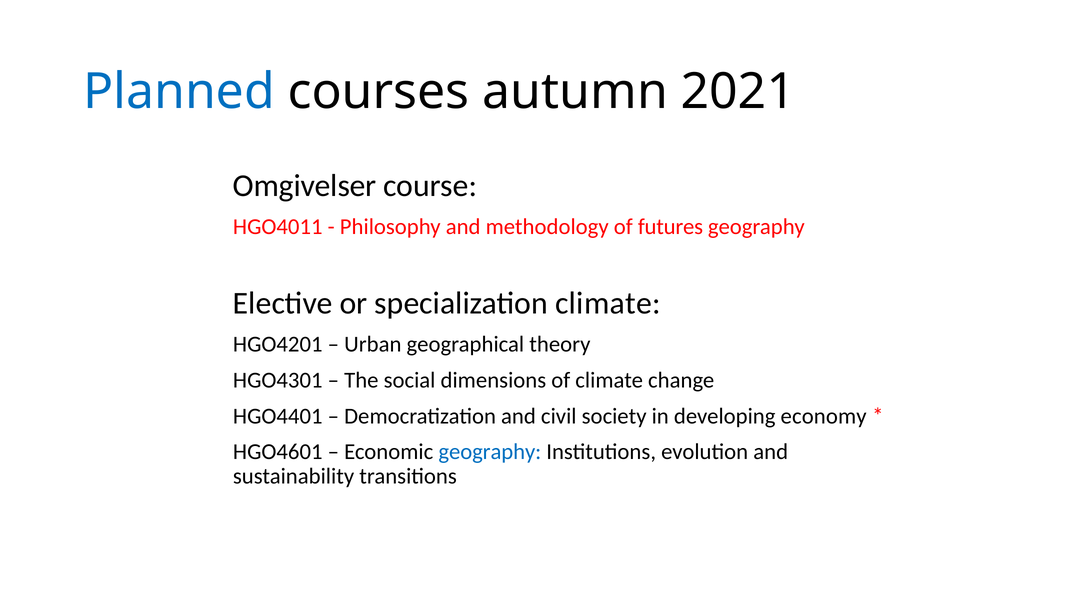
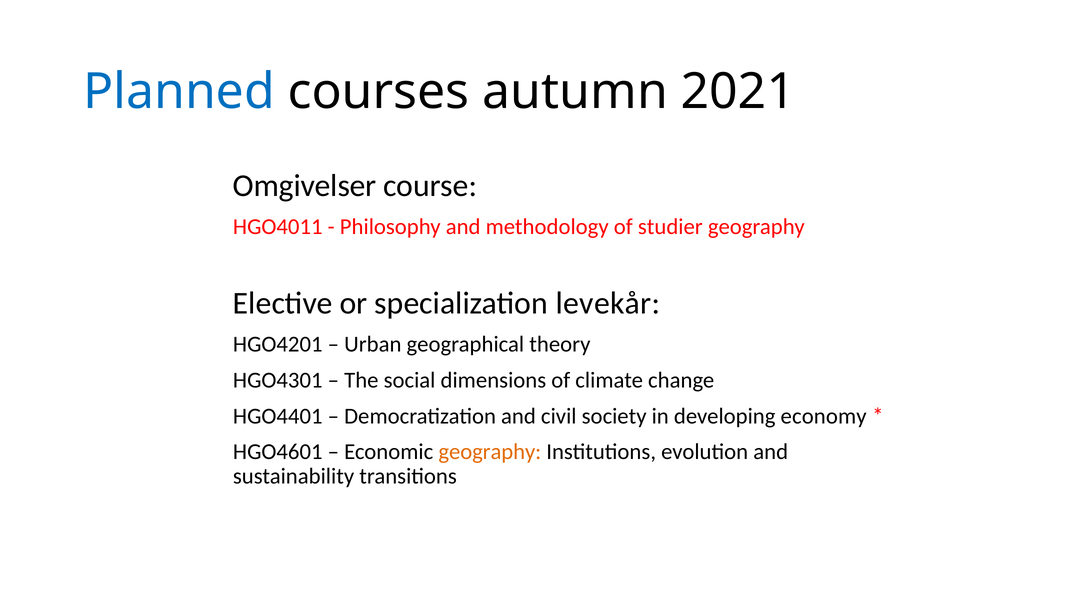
futures: futures -> studier (670, 227)
specialization climate: climate -> levekår (608, 304)
geography colour: blue -> orange (490, 452)
